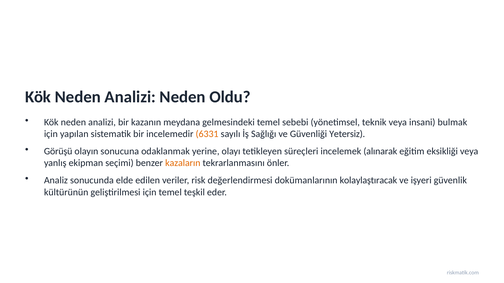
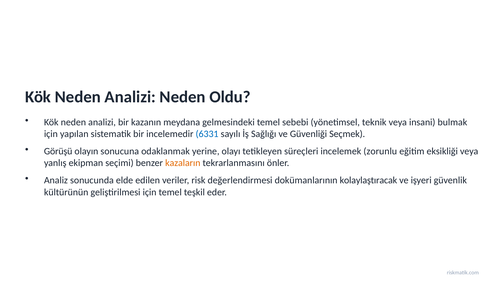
6331 colour: orange -> blue (207, 134)
Yetersiz: Yetersiz -> Seçmek (347, 134)
alınarak: alınarak -> zorunlu (380, 152)
